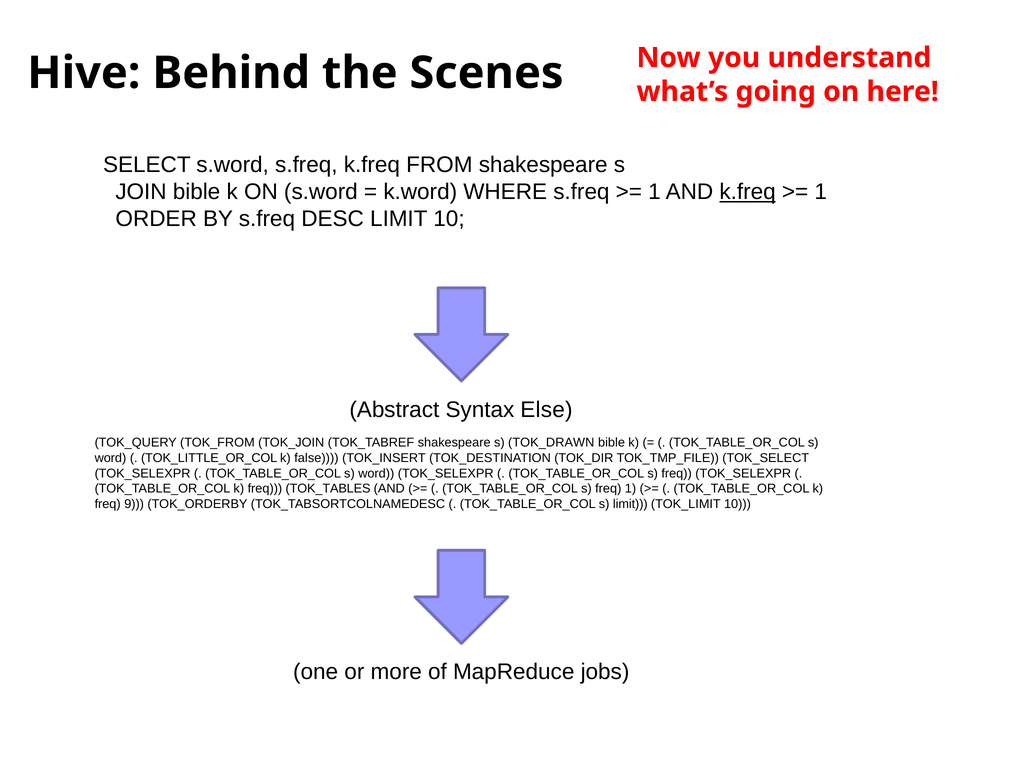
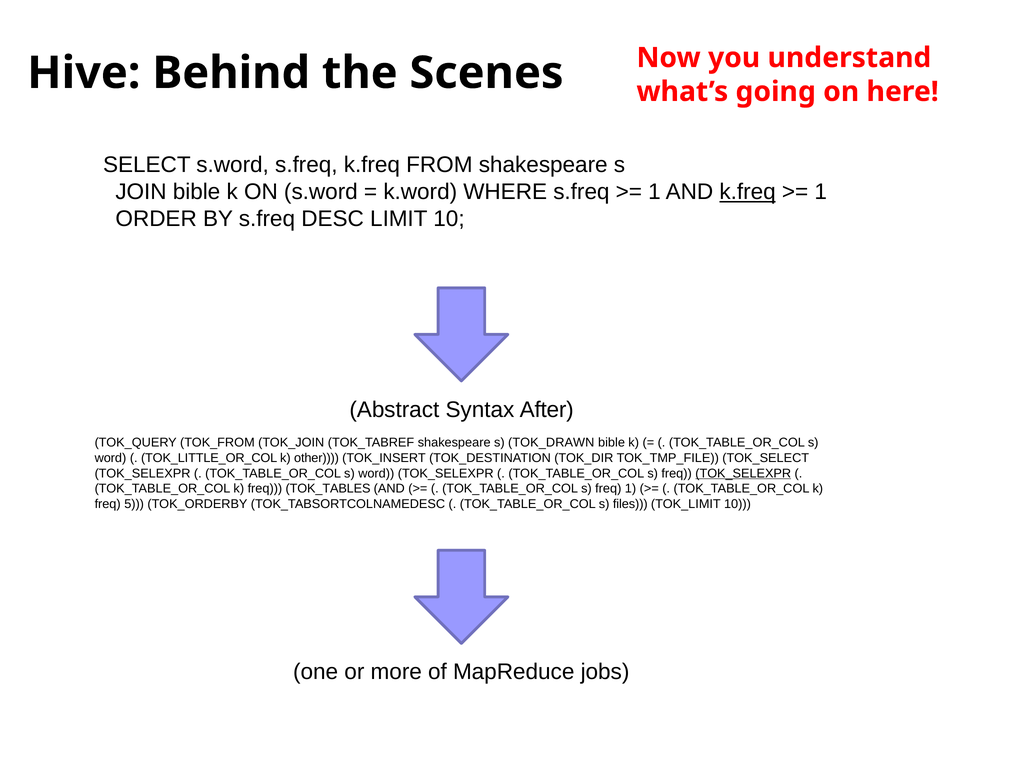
Else: Else -> After (547, 410)
false: false -> other (317, 458)
TOK_SELEXPR underline: none -> present (743, 473)
9: 9 -> 5 (134, 504)
s limit: limit -> files (630, 504)
